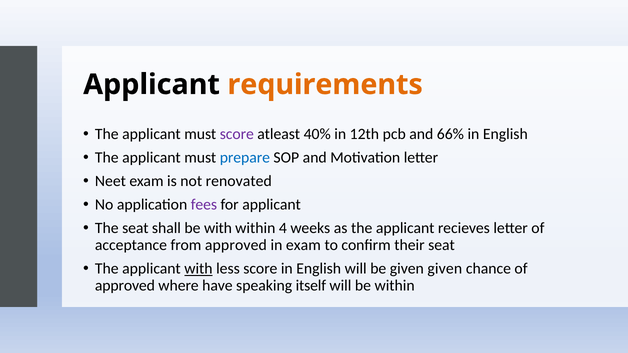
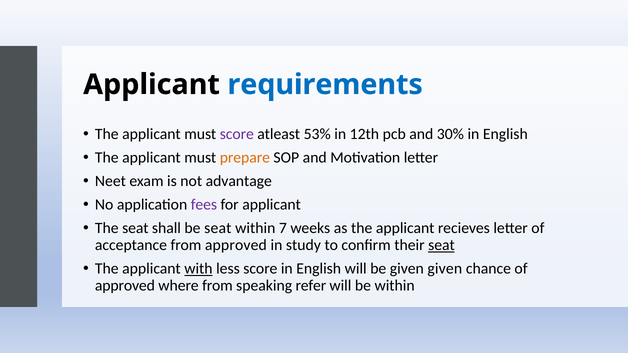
requirements colour: orange -> blue (325, 85)
40%: 40% -> 53% (317, 134)
66%: 66% -> 30% (450, 134)
prepare colour: blue -> orange (245, 158)
renovated: renovated -> advantage (239, 181)
be with: with -> seat (218, 228)
4: 4 -> 7 (283, 228)
in exam: exam -> study (303, 245)
seat underline: none -> present (441, 245)
where have: have -> from (217, 286)
itself: itself -> refer (311, 286)
